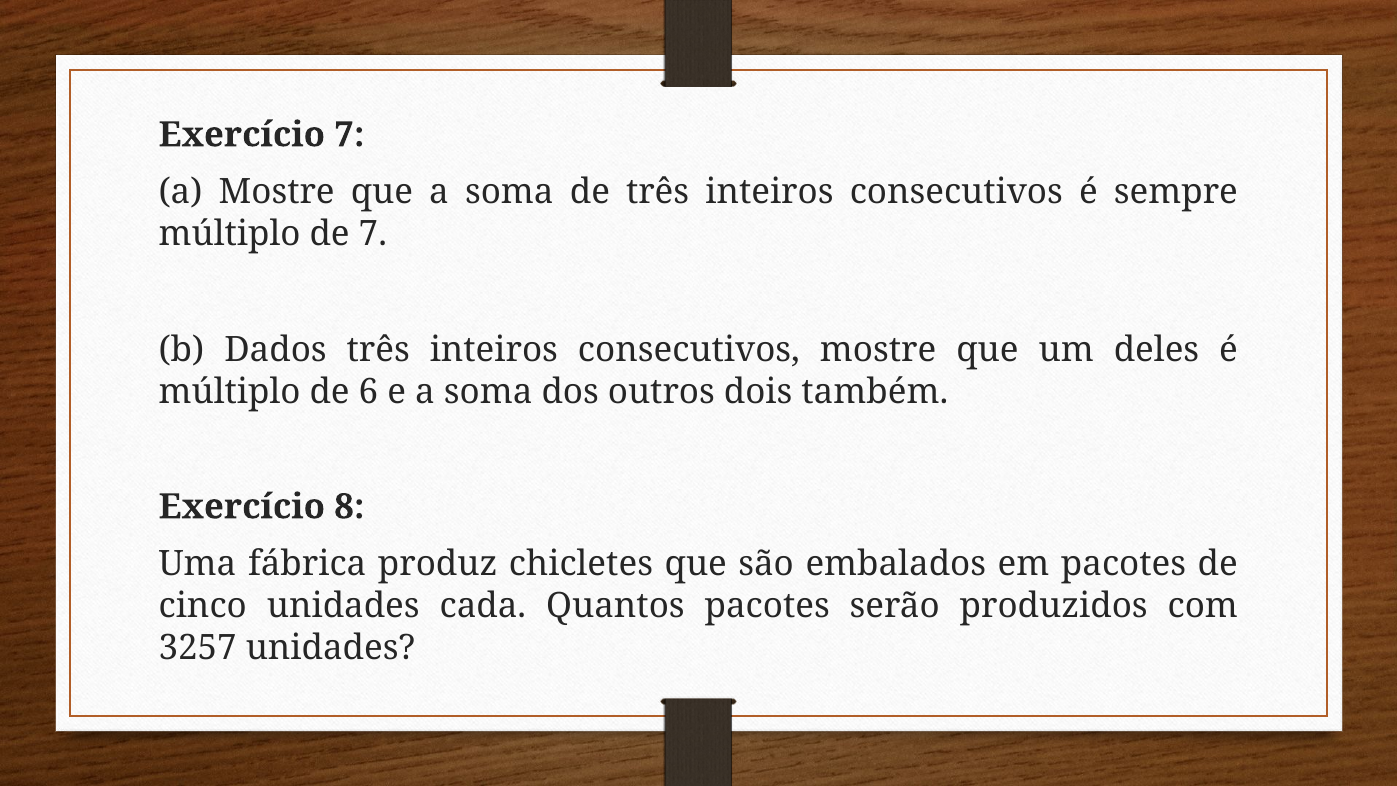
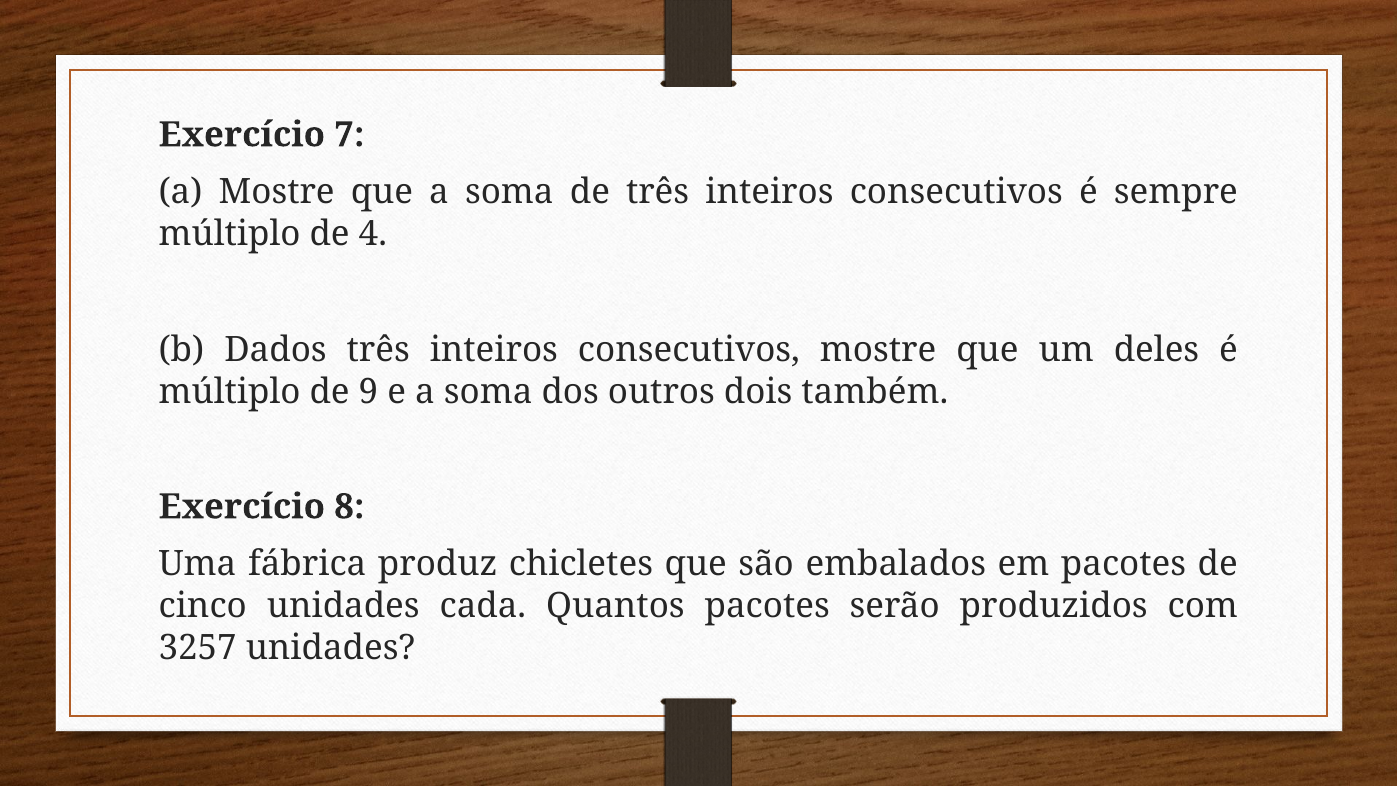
de 7: 7 -> 4 (373, 234)
6: 6 -> 9 (369, 391)
